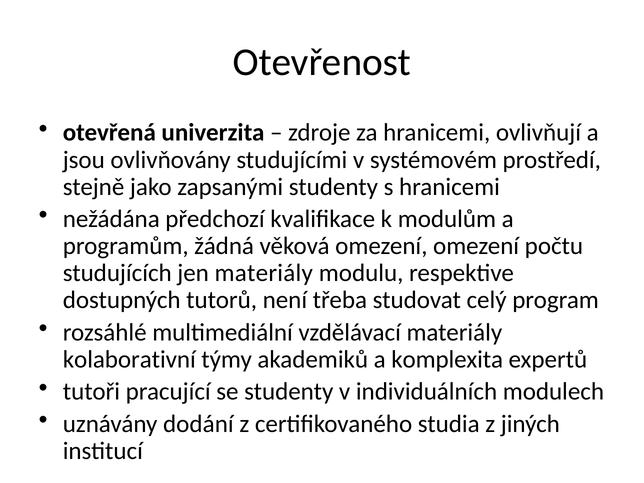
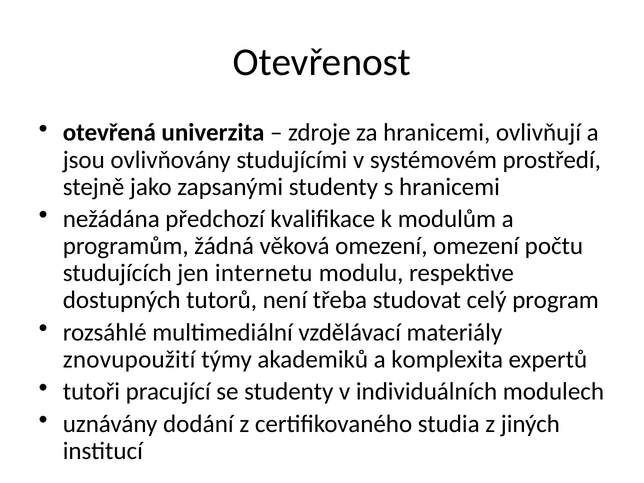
jen materiály: materiály -> internetu (264, 273)
kolaborativní: kolaborativní -> znovupoužití (129, 359)
